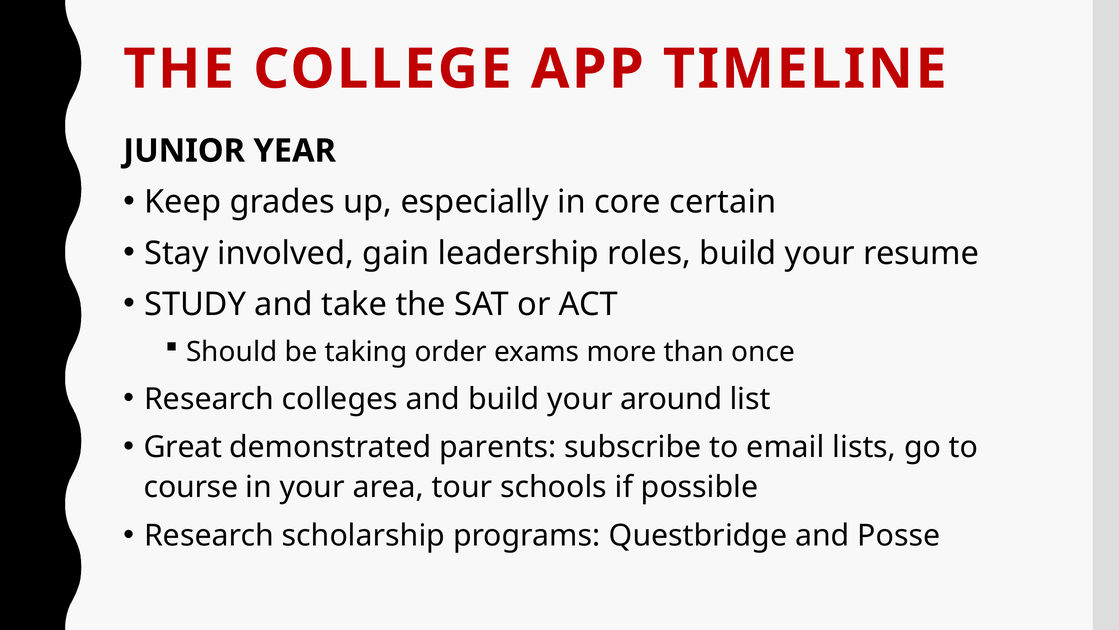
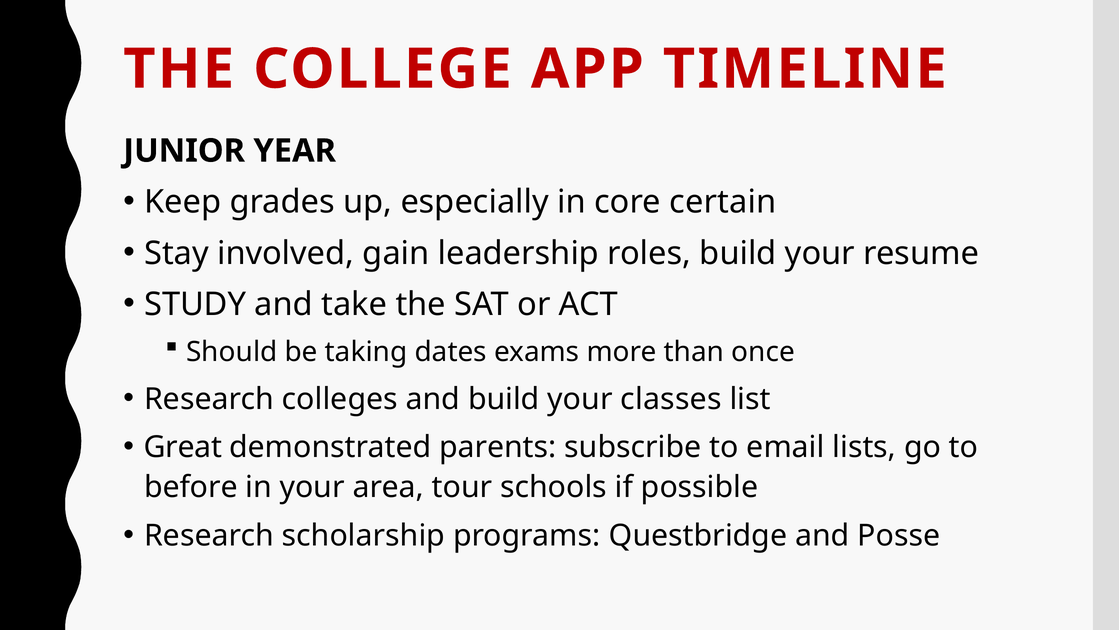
order: order -> dates (451, 352)
around: around -> classes (671, 399)
course: course -> before (191, 487)
